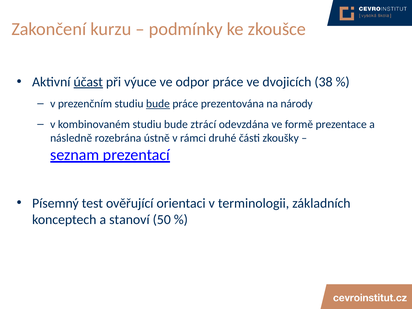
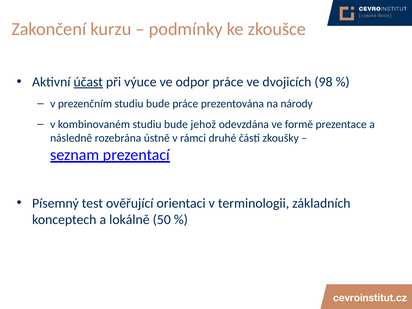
38: 38 -> 98 (324, 82)
bude underline: present -> none (158, 104)
ztrácí: ztrácí -> jehož (203, 124)
stanoví: stanoví -> lokálně (129, 220)
